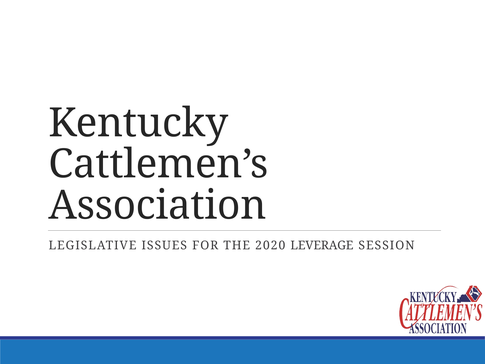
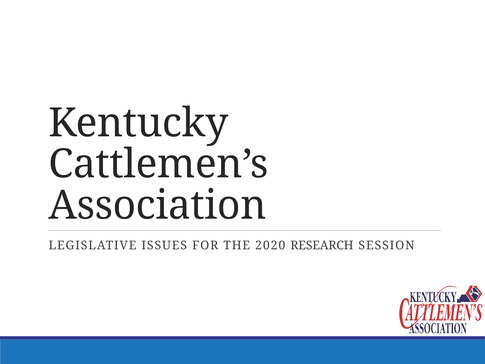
LEVERAGE: LEVERAGE -> RESEARCH (322, 245)
